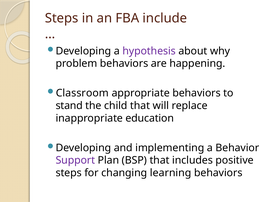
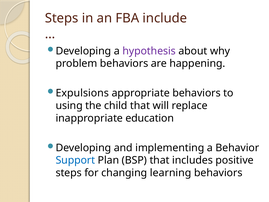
Classroom: Classroom -> Expulsions (82, 93)
stand: stand -> using (69, 106)
Support colour: purple -> blue (75, 160)
